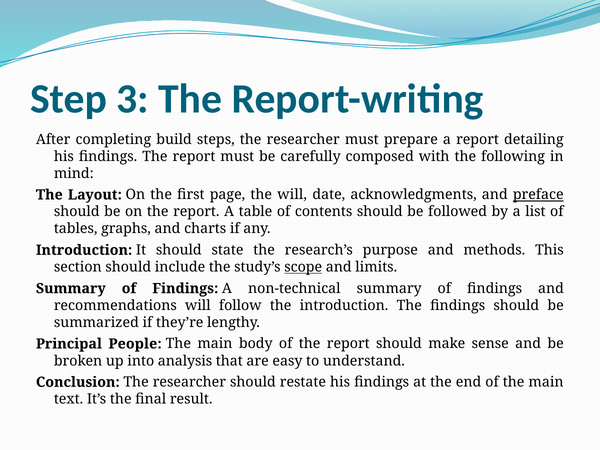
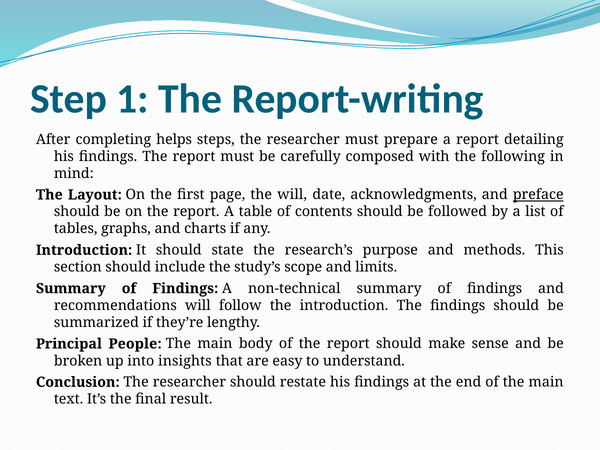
3: 3 -> 1 (133, 99)
build: build -> helps (174, 139)
scope underline: present -> none (303, 267)
analysis: analysis -> insights (185, 361)
